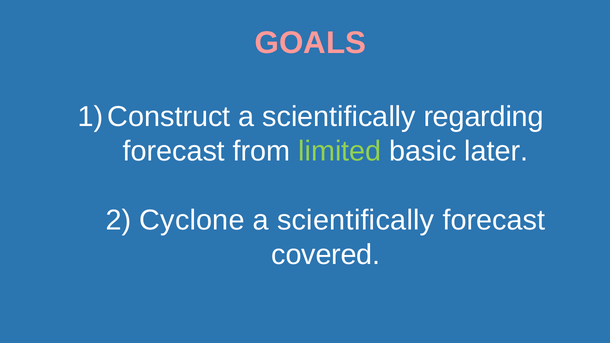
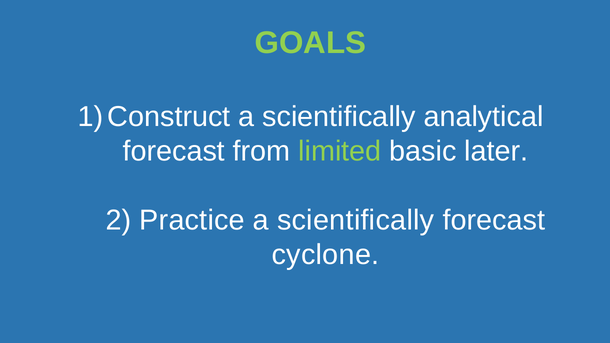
GOALS colour: pink -> light green (310, 43)
regarding: regarding -> analytical (484, 117)
Cyclone: Cyclone -> Practice (192, 220)
covered: covered -> cyclone (326, 255)
